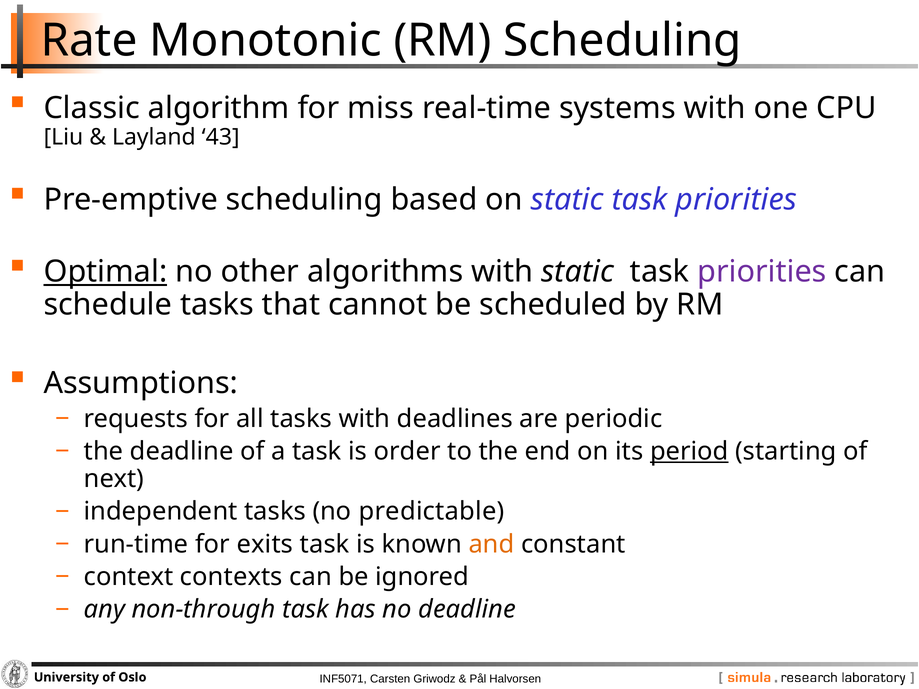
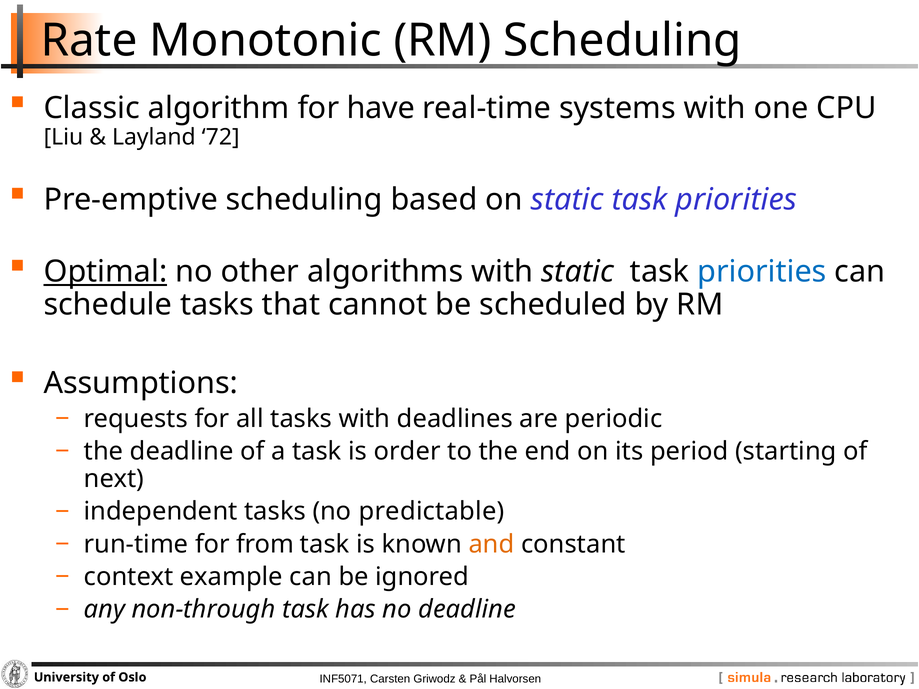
miss: miss -> have (381, 108)
43: 43 -> 72 (221, 137)
priorities colour: purple -> blue (762, 272)
period underline: present -> none (689, 451)
exits: exits -> from (265, 544)
contexts: contexts -> example (231, 577)
